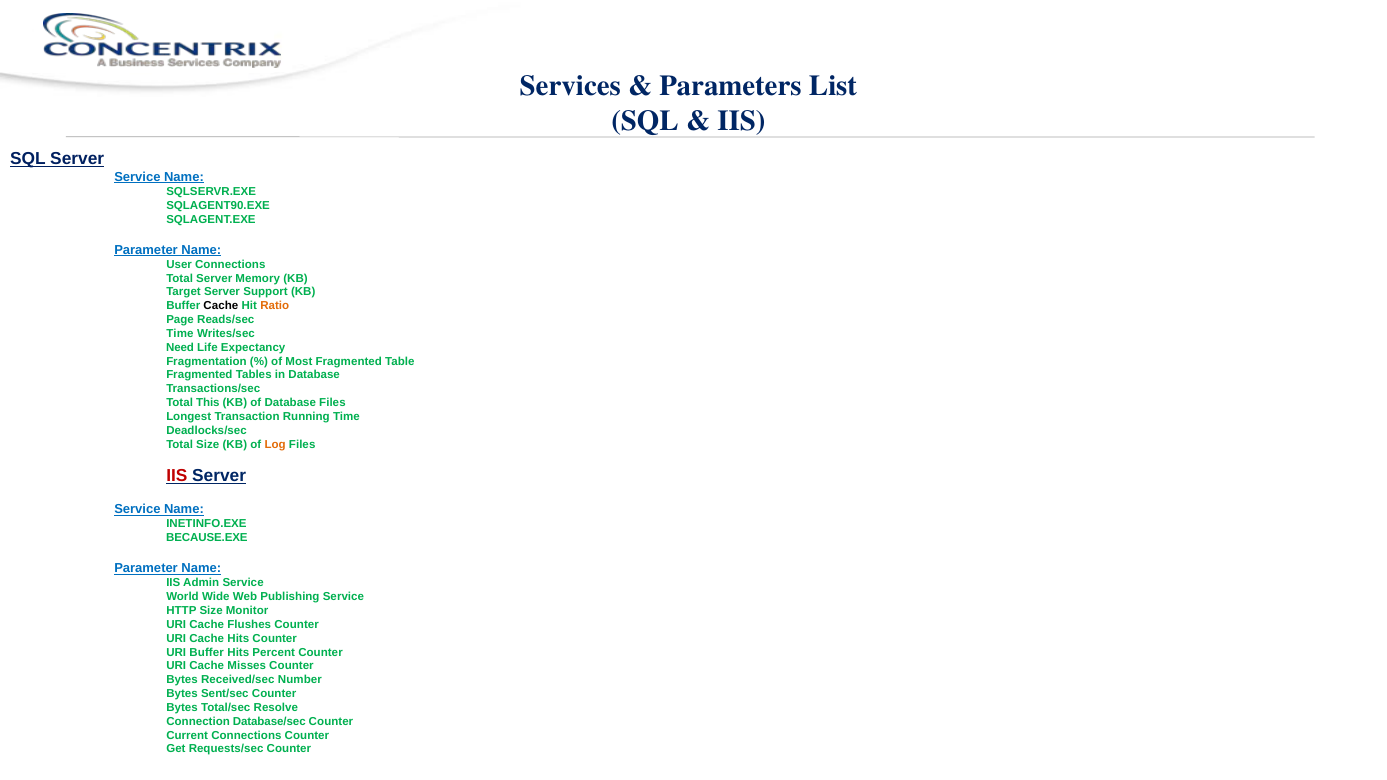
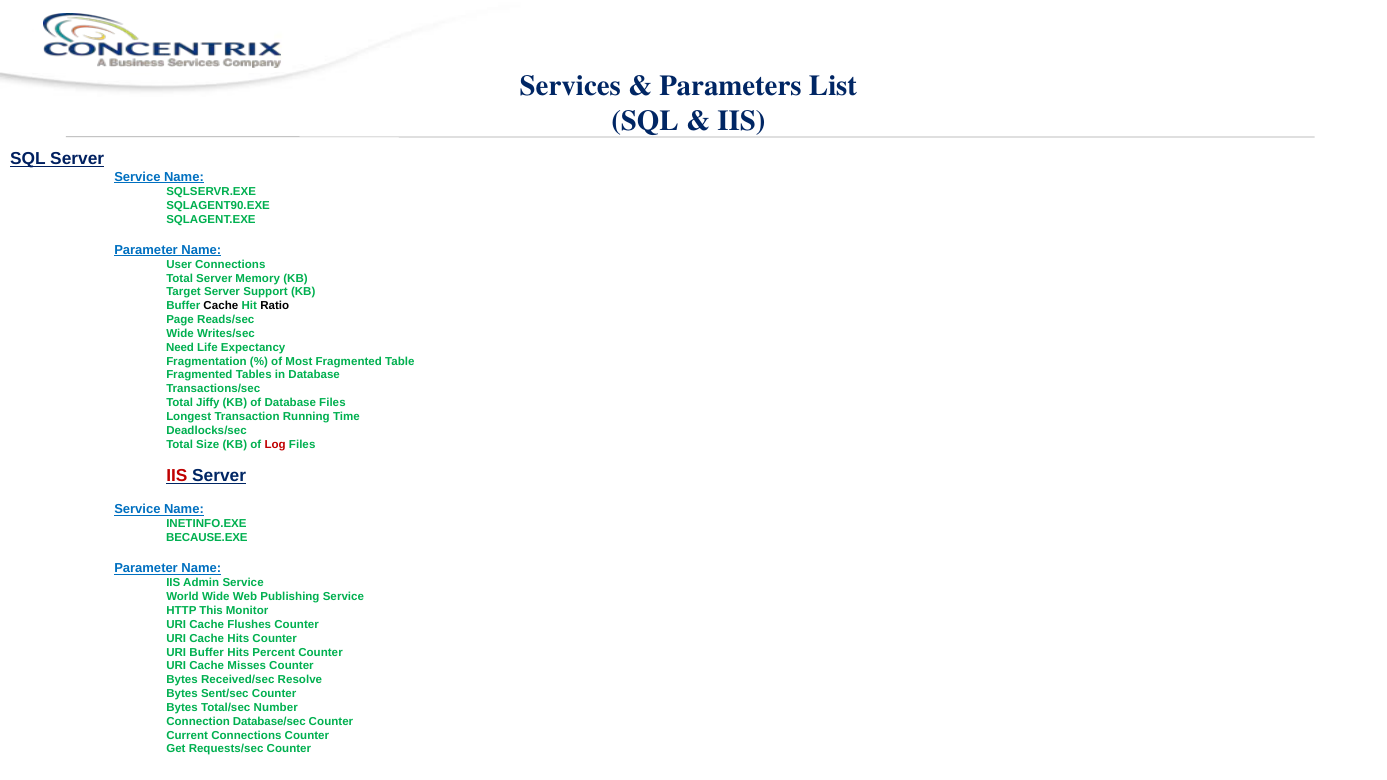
Ratio colour: orange -> black (275, 306)
Time: Time -> Wide (180, 334)
This: This -> Jiffy (208, 403)
Log colour: orange -> red (275, 444)
HTTP Size: Size -> This (211, 611)
Number: Number -> Resolve (300, 680)
Resolve: Resolve -> Number (276, 708)
